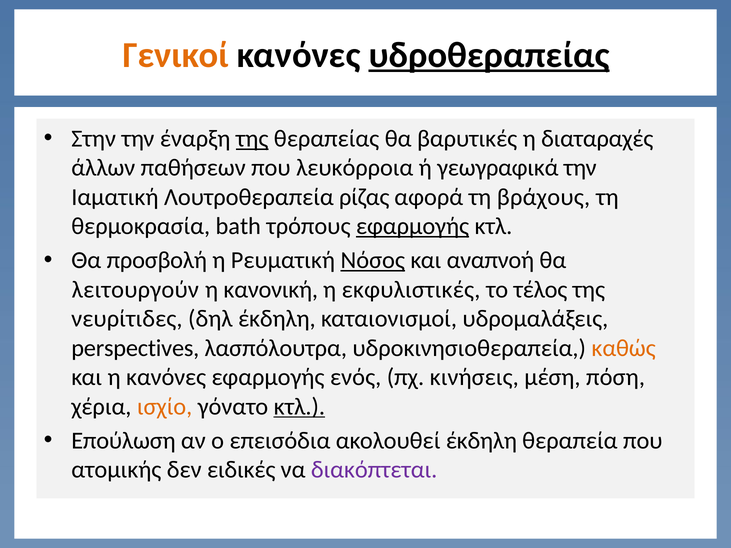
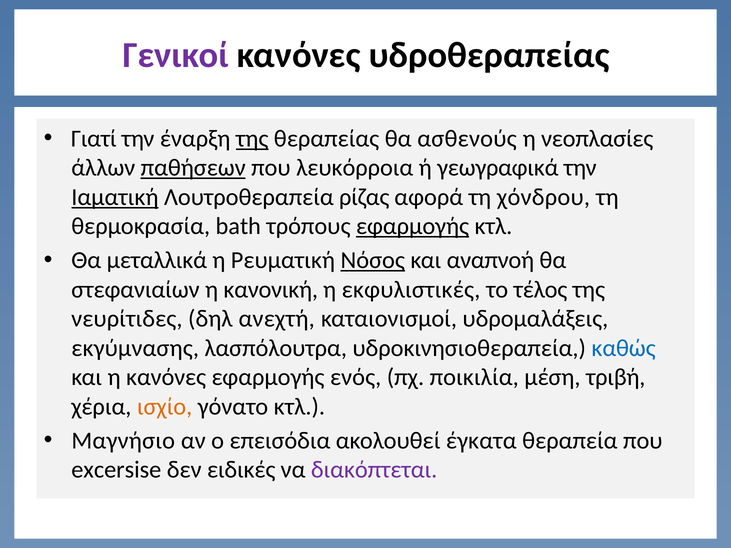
Γενικοί colour: orange -> purple (176, 55)
υδροθεραπείας underline: present -> none (489, 55)
Στην: Στην -> Γιατί (94, 139)
βαρυτικές: βαρυτικές -> ασθενούς (467, 139)
διαταραχές: διαταραχές -> νεοπλασίες (597, 139)
παθήσεων underline: none -> present (193, 168)
Ιαματική underline: none -> present (115, 197)
βράχους: βράχους -> χόνδρου (544, 197)
προσβολή: προσβολή -> μεταλλικά (157, 260)
λειτουργούν: λειτουργούν -> στεφανιαίων (135, 290)
δηλ έκδηλη: έκδηλη -> ανεχτή (277, 319)
perspectives: perspectives -> εκγύμνασης (135, 348)
καθώς colour: orange -> blue (624, 348)
κινήσεις: κινήσεις -> ποικιλία (474, 377)
πόση: πόση -> τριβή (616, 377)
κτλ underline: present -> none (299, 407)
Επούλωση: Επούλωση -> Μαγνήσιο (123, 441)
ακολουθεί έκδηλη: έκδηλη -> έγκατα (481, 441)
ατομικής: ατομικής -> excersise (116, 470)
